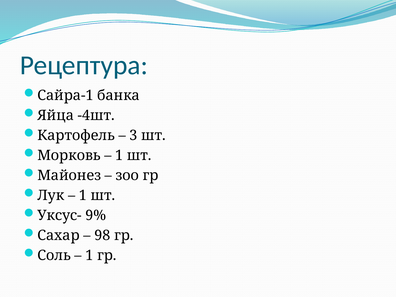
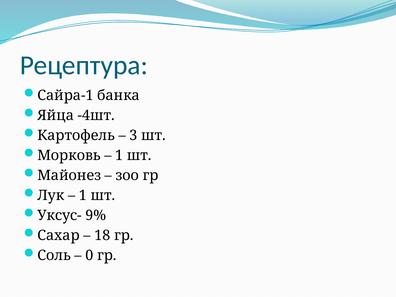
98: 98 -> 18 (102, 235)
1: 1 -> 0 (89, 255)
